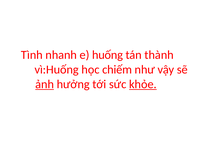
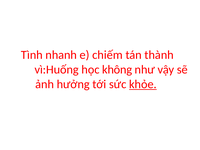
huống: huống -> chiếm (107, 55)
chiếm: chiếm -> không (117, 70)
ảnh underline: present -> none (45, 84)
